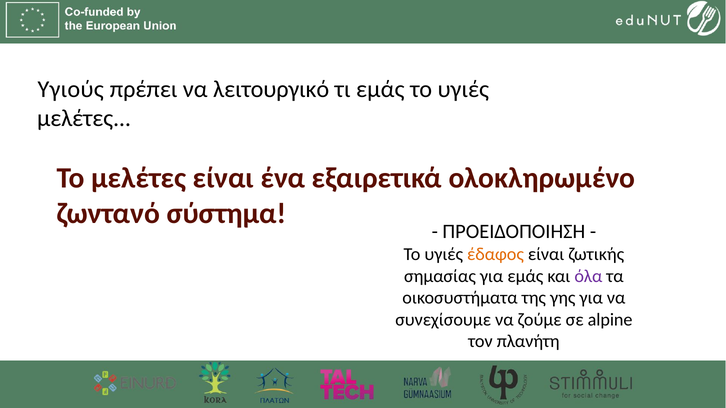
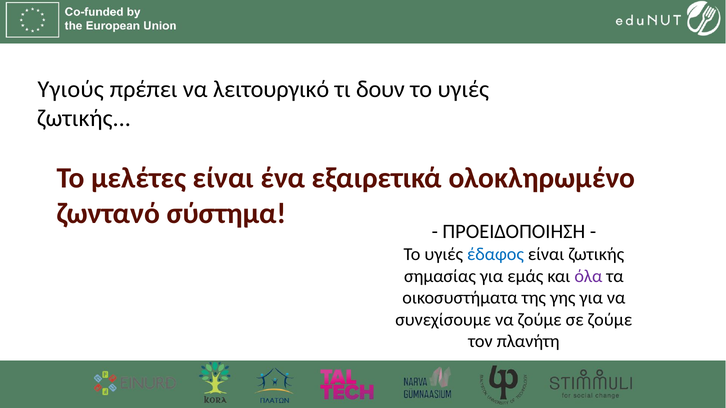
τι εμάς: εμάς -> δουν (380, 89)
μελέτες: μελέτες -> ζωτικής (84, 119)
έδαφος colour: orange -> blue (495, 255)
σε alpine: alpine -> ζούμε (610, 320)
